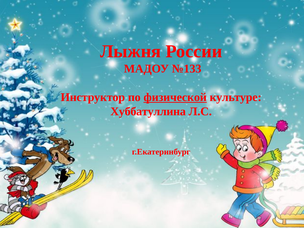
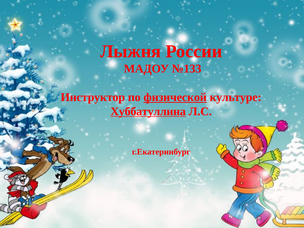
Хуббатуллина underline: none -> present (148, 111)
